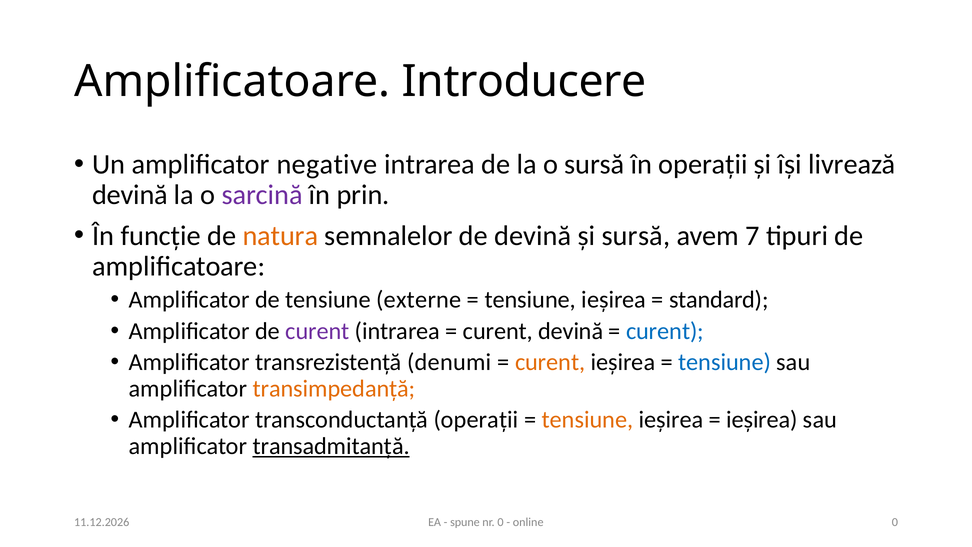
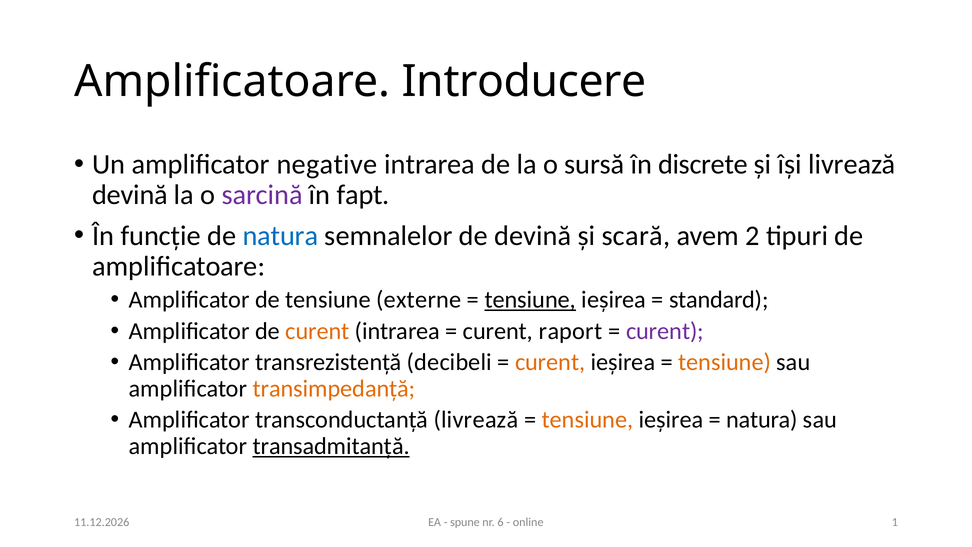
în operații: operații -> discrete (703, 164)
prin: prin -> fapt (363, 195)
natura colour: orange -> blue (281, 236)
și sursă: sursă -> scară (636, 236)
7: 7 -> 2 (753, 236)
tensiune underline: none -> present (530, 300)
curent colour: purple -> orange (317, 331)
curent devină: devină -> raport (571, 331)
curent colour: blue -> purple (665, 331)
denumi: denumi -> decibeli (449, 362)
tensiune colour: blue -> orange (725, 362)
transconductanță operații: operații -> livrează (476, 420)
ieșirea: ieșirea -> natura (762, 420)
nr 0: 0 -> 6 (501, 522)
online 0: 0 -> 1 (895, 522)
